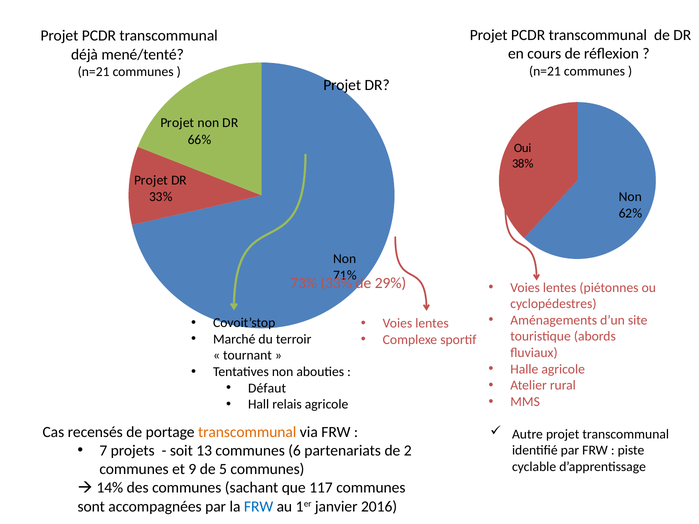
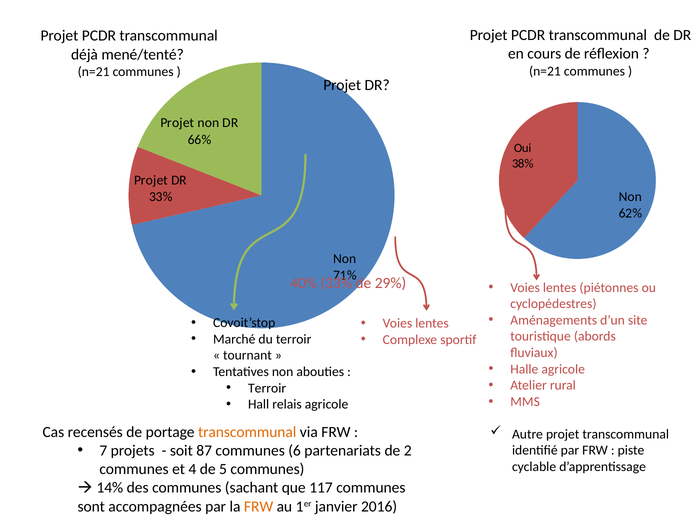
73%: 73% -> 40% (304, 284)
Défaut: Défaut -> Terroir (267, 388)
13: 13 -> 87 (204, 451)
9: 9 -> 4 (192, 469)
FRW colour: blue -> orange (259, 507)
